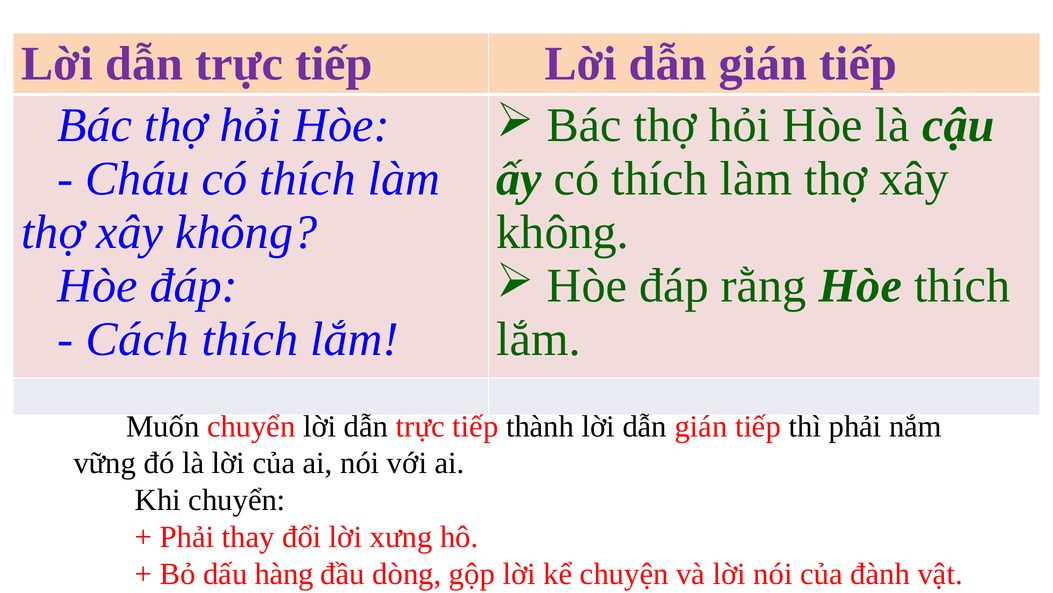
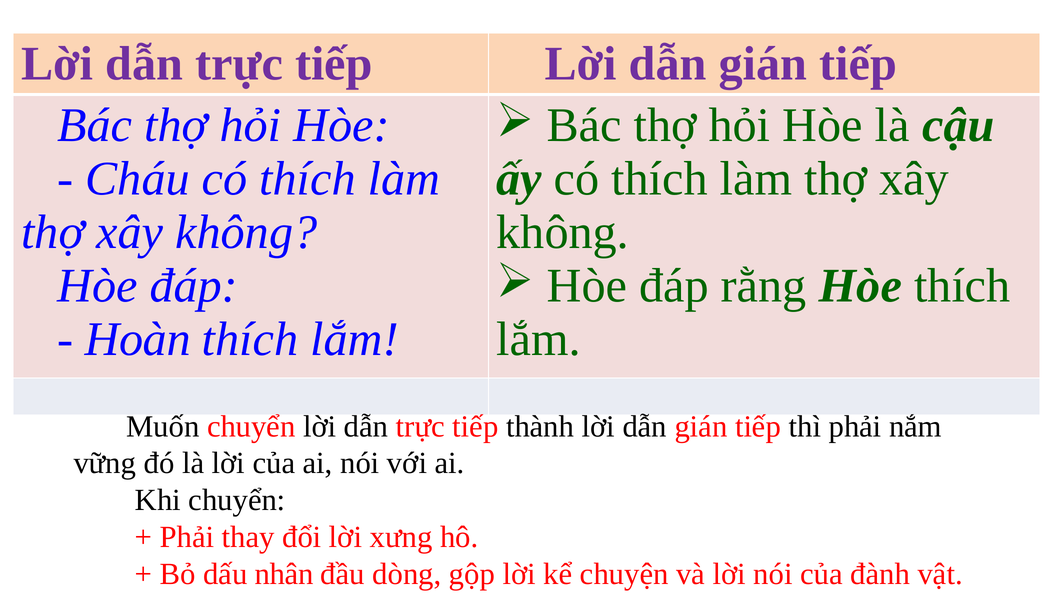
Cách: Cách -> Hoàn (138, 339)
hàng: hàng -> nhân (284, 573)
